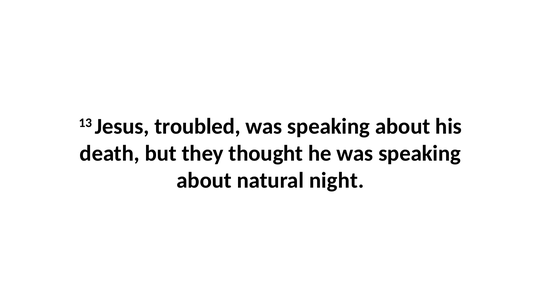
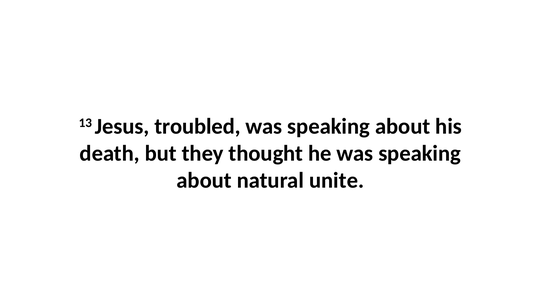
night: night -> unite (337, 181)
